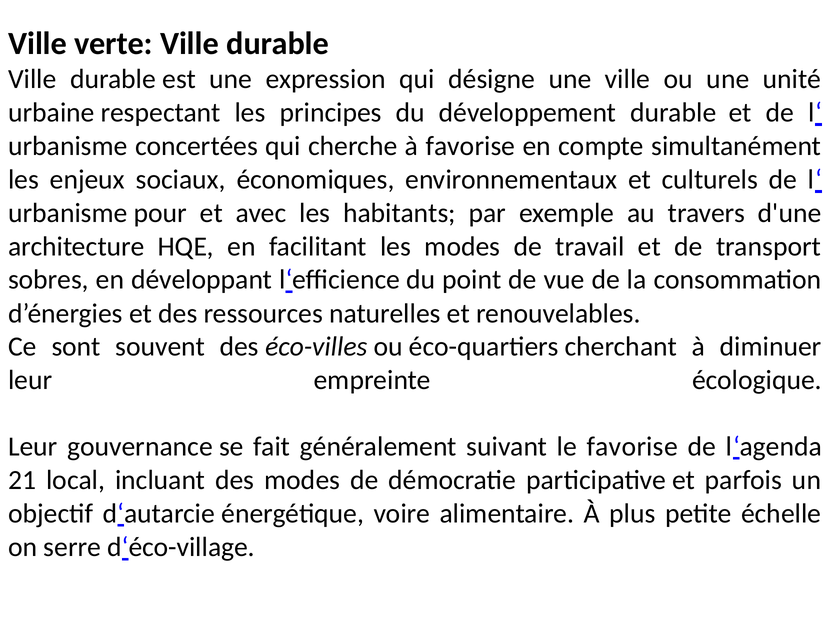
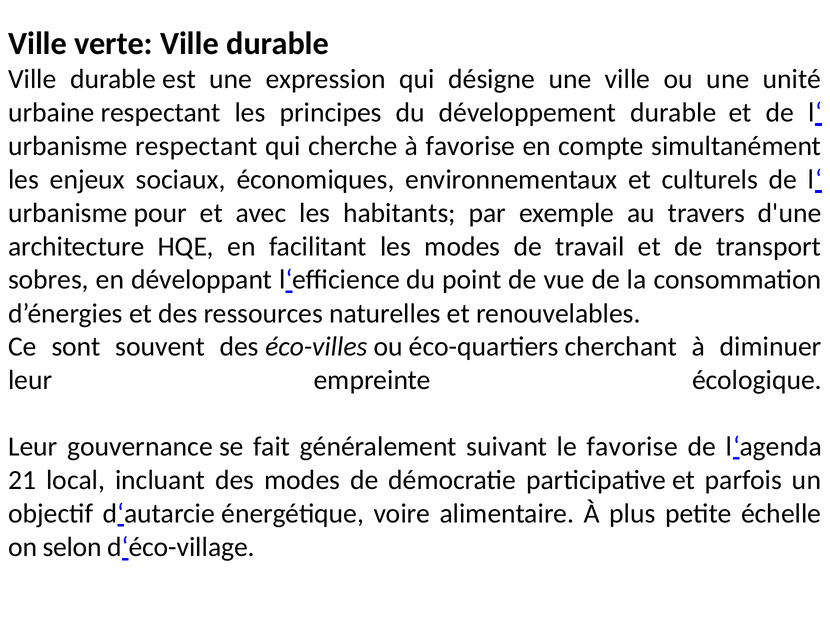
concertées: concertées -> respectant (196, 146)
serre: serre -> selon (72, 547)
